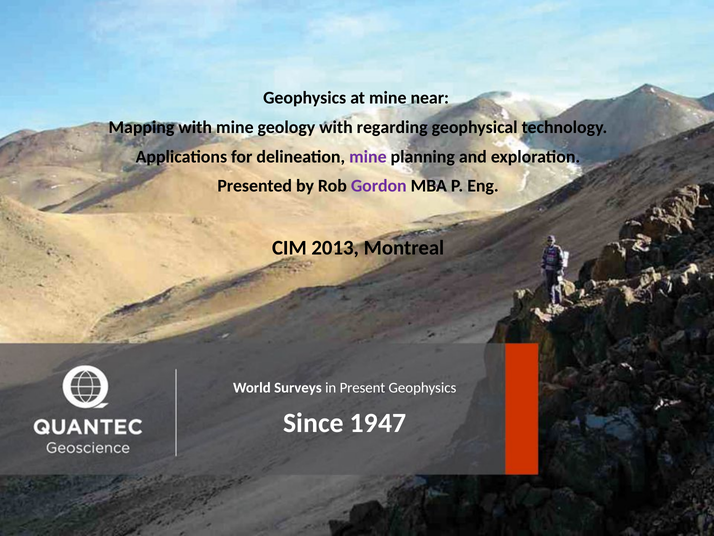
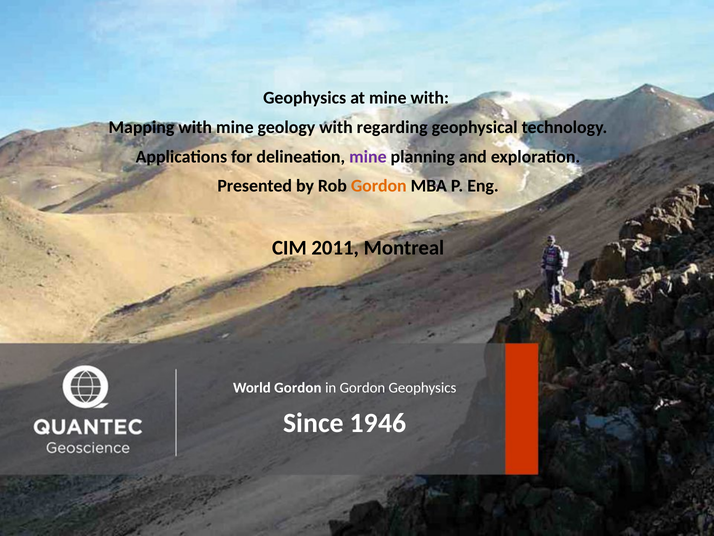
mine near: near -> with (430, 98)
Gordon colour: purple -> orange (379, 186)
2013: 2013 -> 2011 (335, 248)
World Surveys: Surveys -> Gordon (298, 388)
in Present: Present -> Gordon (362, 388)
1947: 1947 -> 1946 (378, 423)
